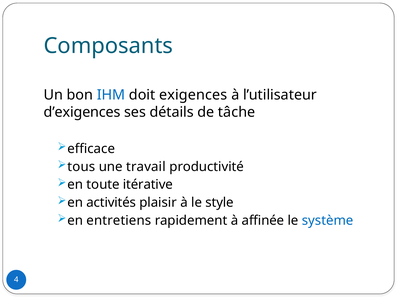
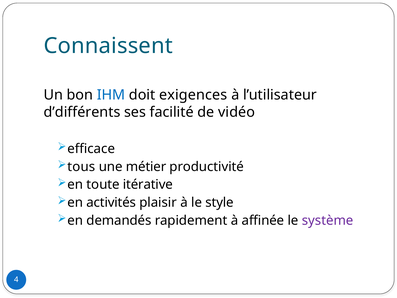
Composants: Composants -> Connaissent (108, 46)
d’exigences: d’exigences -> d’différents (82, 112)
détails: détails -> facilité (172, 112)
tâche: tâche -> vidéo (237, 112)
travail: travail -> métier (146, 167)
entretiens: entretiens -> demandés (119, 220)
système colour: blue -> purple (328, 220)
